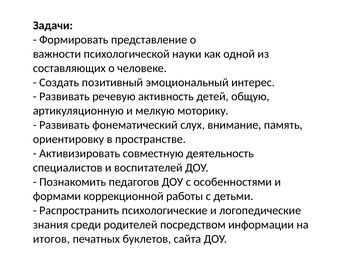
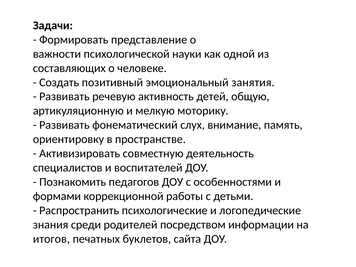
интерес: интерес -> занятия (253, 82)
